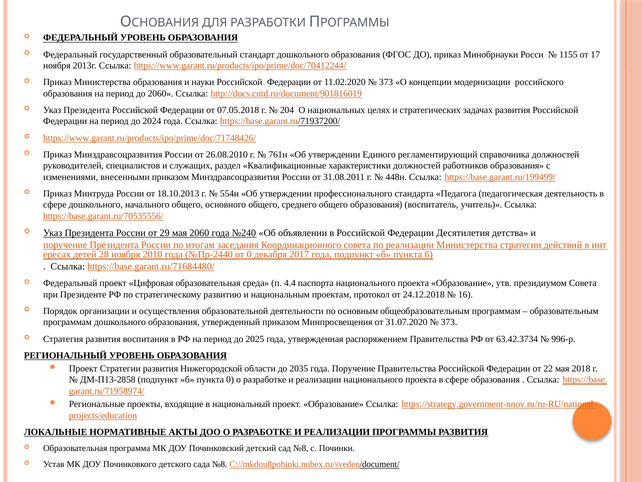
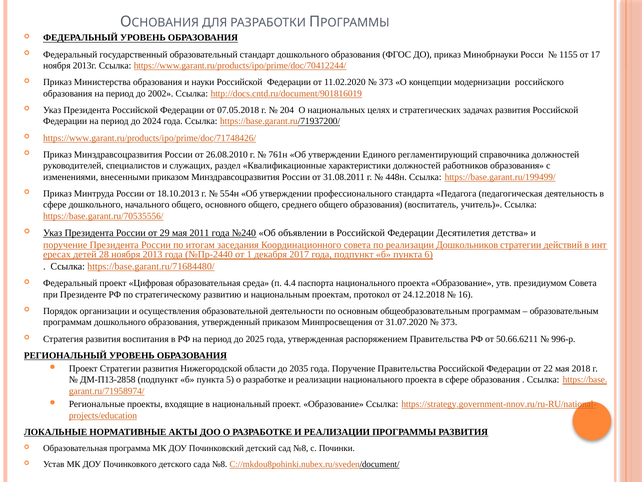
до 2060: 2060 -> 2002 (161, 93)
мая 2060: 2060 -> 2011 (199, 233)
реализации Министерства: Министерства -> Дошкольников (467, 245)
2010: 2010 -> 2013 (153, 254)
от 0: 0 -> 1 (249, 254)
63.42.3734: 63.42.3734 -> 50.66.6211 (517, 339)
пункта 0: 0 -> 5 (230, 379)
